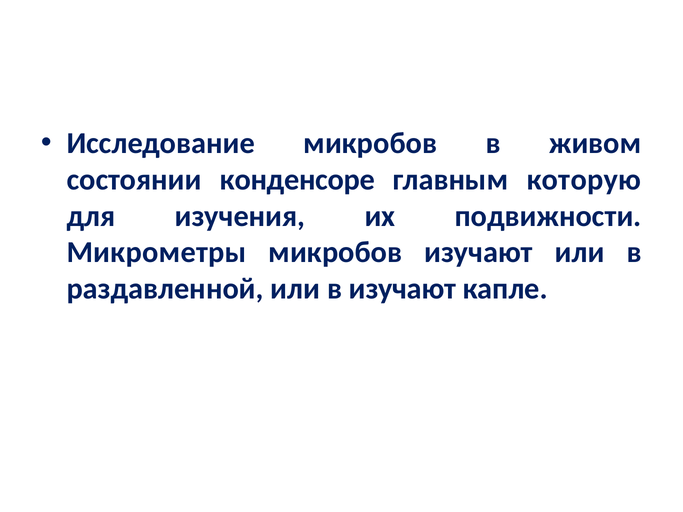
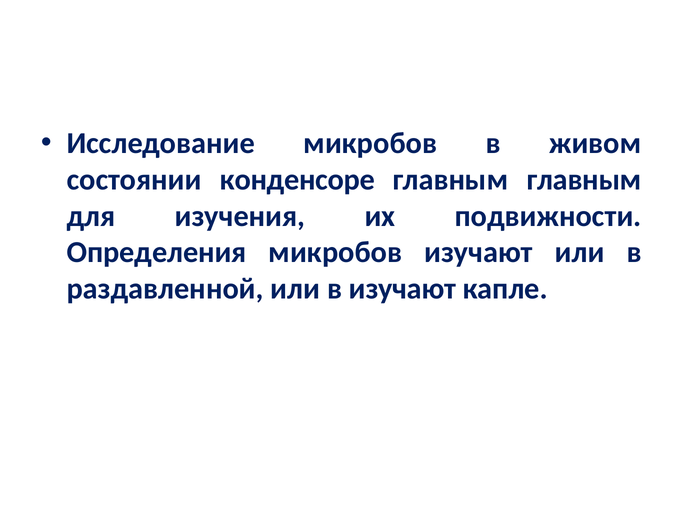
главным которую: которую -> главным (584, 180)
Микрометры: Микрометры -> Определения (157, 253)
